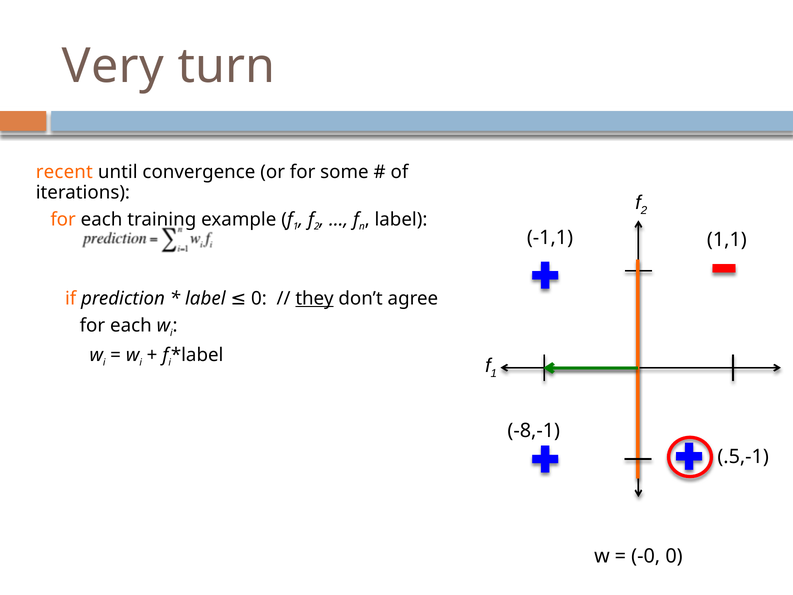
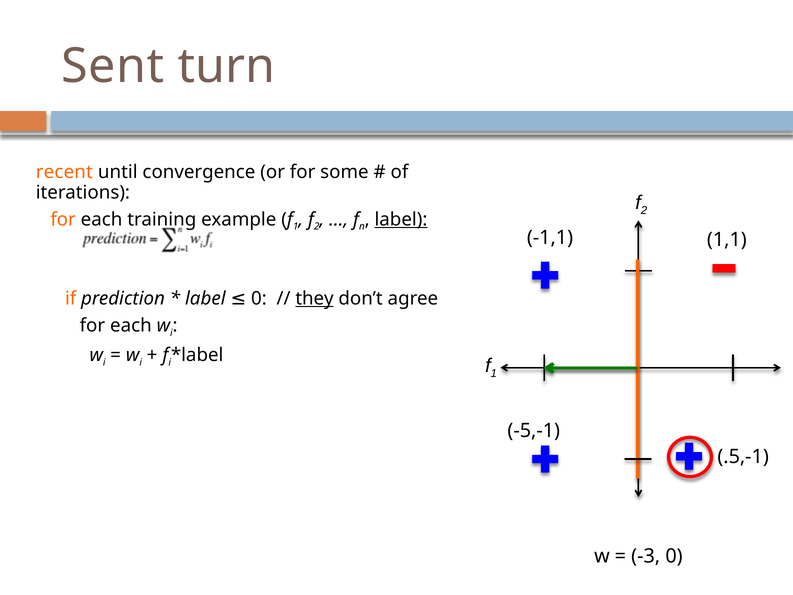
Very: Very -> Sent (113, 66)
label underline: none -> present (401, 219)
-8,-1: -8,-1 -> -5,-1 (534, 430)
-0: -0 -> -3 (646, 556)
